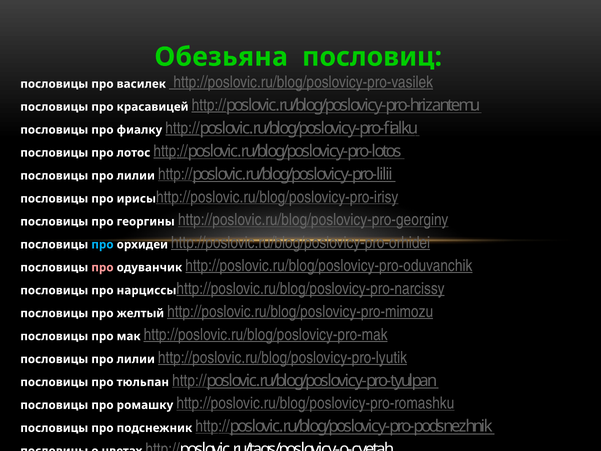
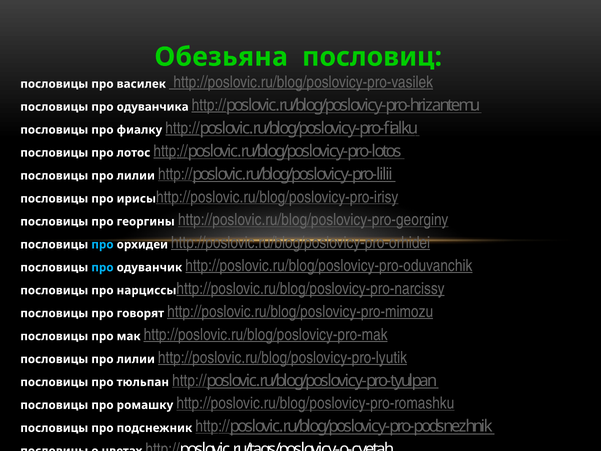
красавицей: красавицей -> одуванчика (153, 107)
про colour: pink -> light blue (102, 267)
желтый: желтый -> говорят (140, 313)
